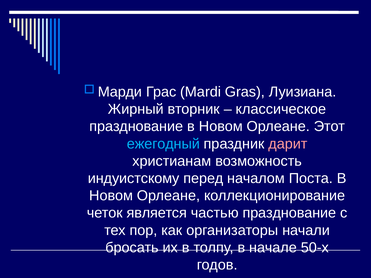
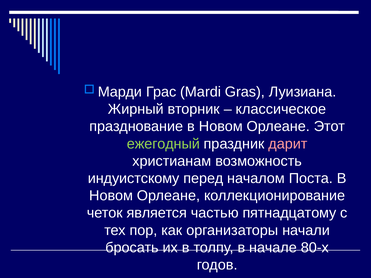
ежегодный colour: light blue -> light green (163, 144)
частью празднование: празднование -> пятнадцатому (289, 213)
50-х: 50-х -> 80-х (315, 248)
